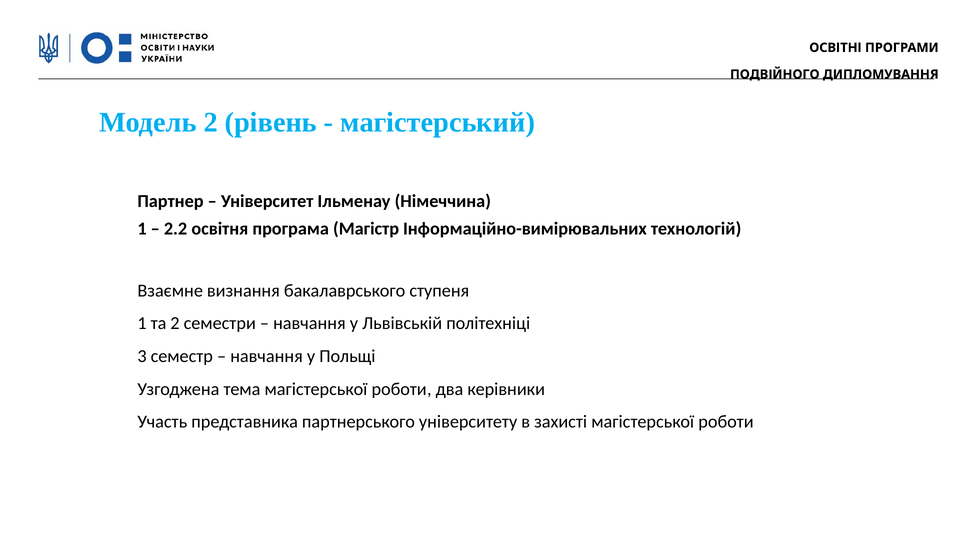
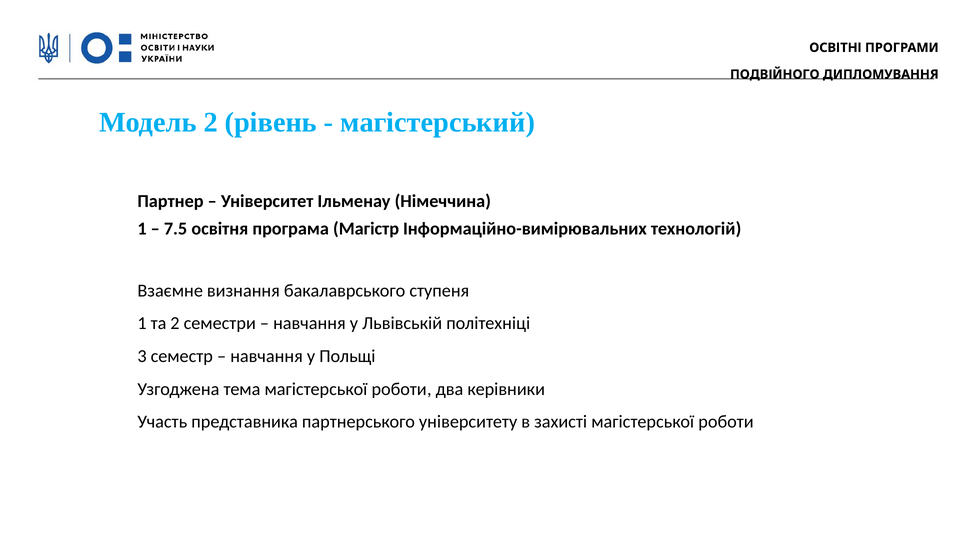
2.2: 2.2 -> 7.5 (176, 229)
